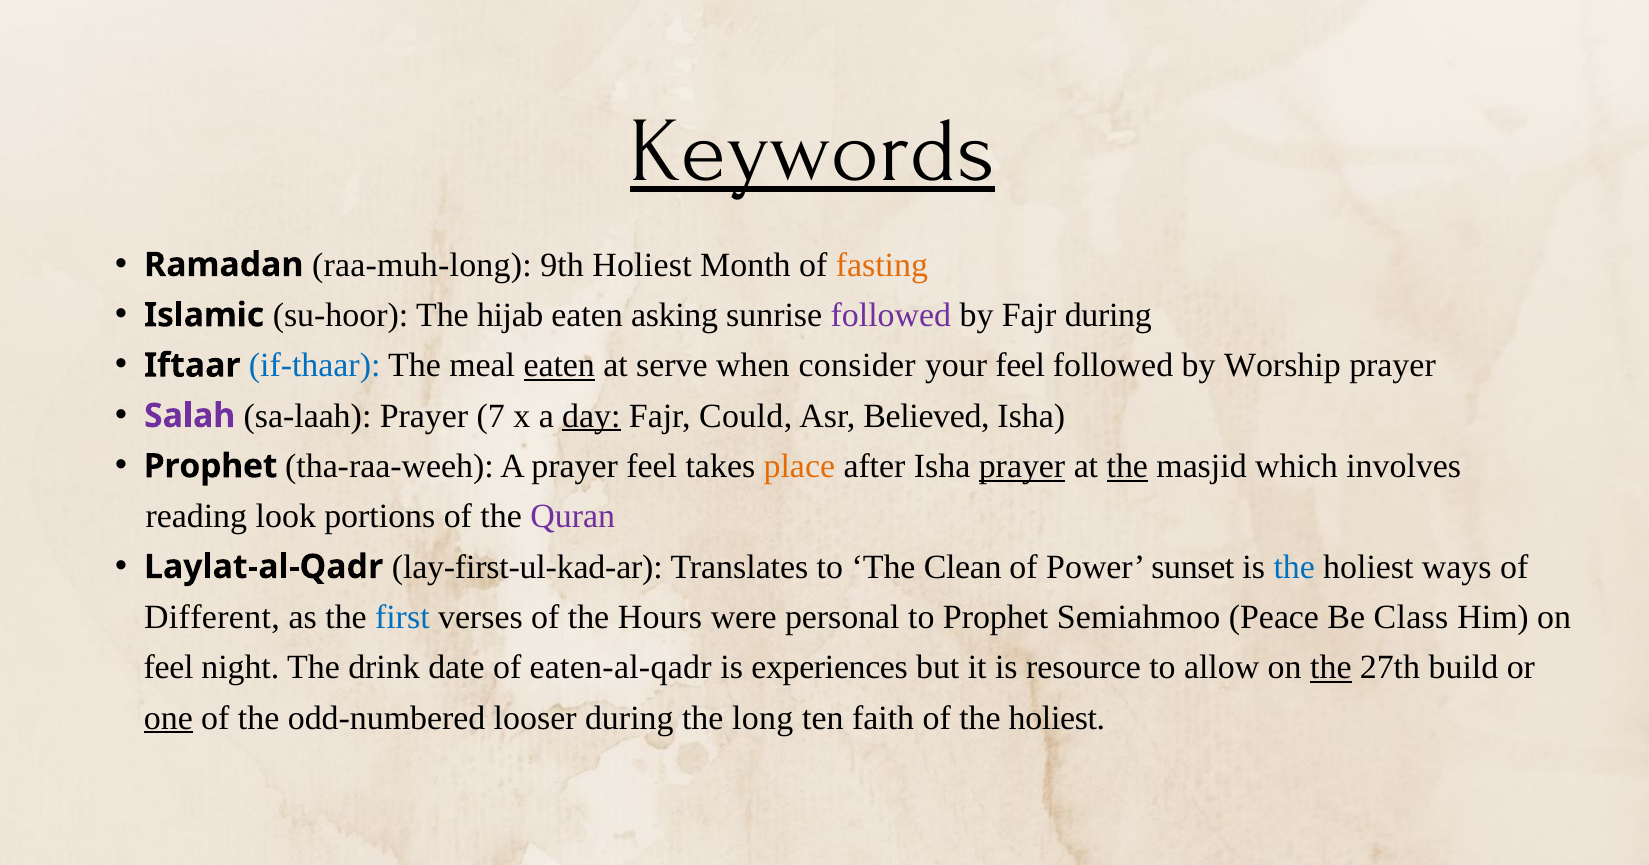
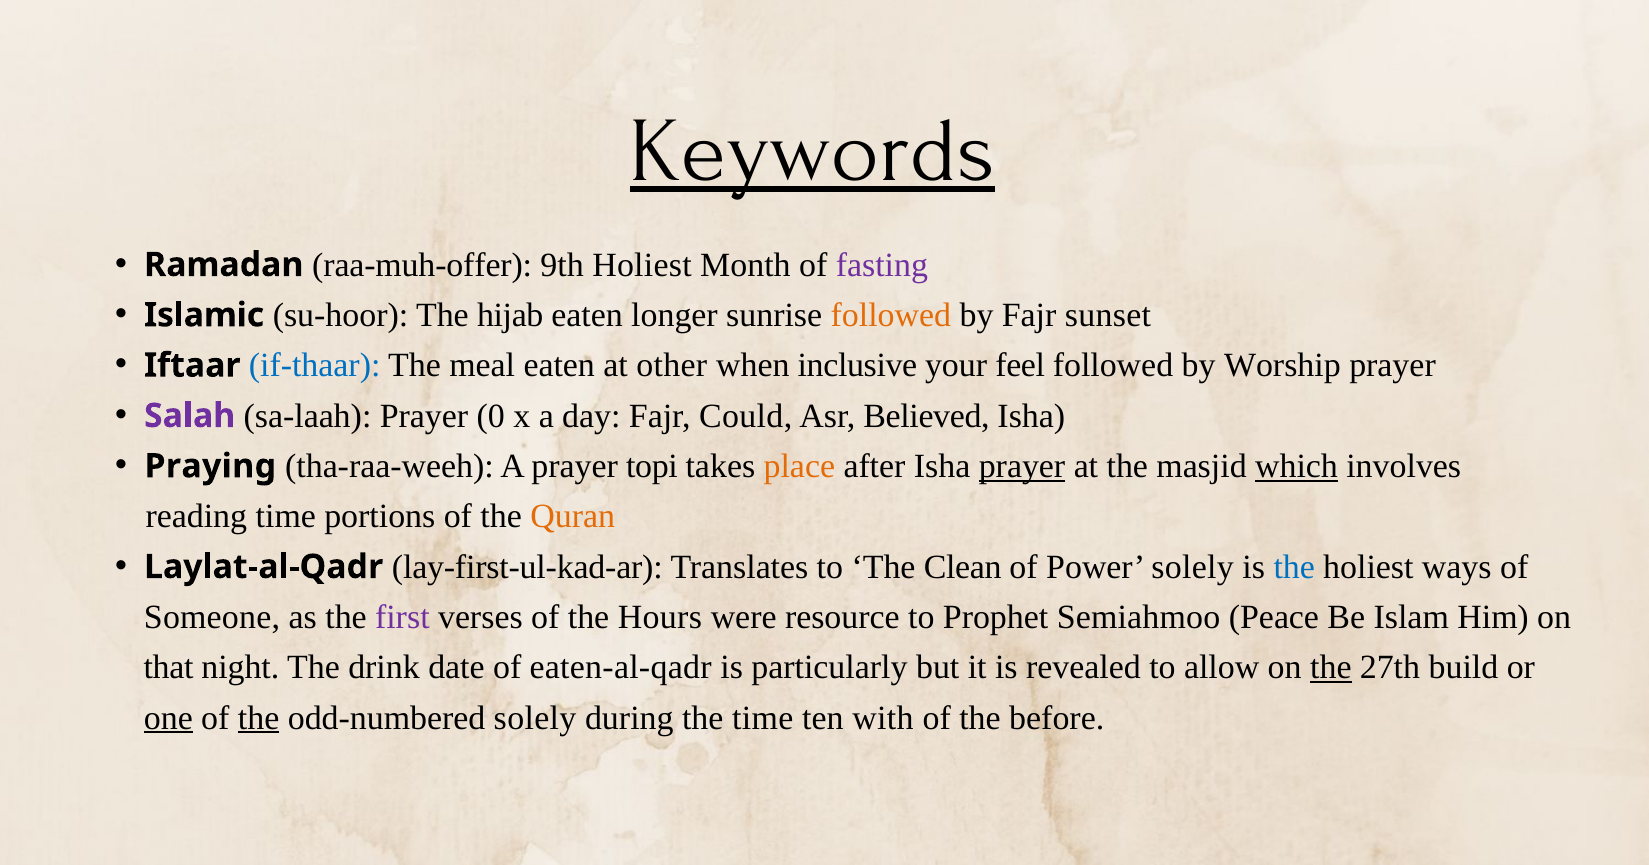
raa-muh-long: raa-muh-long -> raa-muh-offer (422, 265)
fasting colour: orange -> purple (882, 265)
asking: asking -> longer (674, 315)
followed colour: purple -> orange (891, 315)
Fajr during: during -> sunset (1108, 315)
eaten underline: present -> none (559, 365)
serve: serve -> other (672, 365)
consider: consider -> inclusive (857, 365)
7: 7 -> 0 (491, 416)
day underline: present -> none (591, 416)
Prophet: Prophet -> Praying (210, 466)
prayer feel: feel -> topi (652, 466)
the underline: present -> none (1127, 466)
which underline: none -> present (1296, 466)
reading look: look -> time (286, 516)
Quran colour: purple -> orange (573, 516)
Power sunset: sunset -> solely (1193, 567)
Different: Different -> Someone (212, 617)
first colour: blue -> purple (402, 617)
personal: personal -> resource (842, 617)
Class: Class -> Islam (1411, 617)
feel: feel -> that (169, 667)
experiences: experiences -> particularly (829, 667)
resource: resource -> revealed (1083, 667)
the underline: none -> present (259, 718)
odd-numbered looser: looser -> solely (535, 718)
the long: long -> time (763, 718)
faith: faith -> with (883, 718)
of the holiest: holiest -> before (1057, 718)
